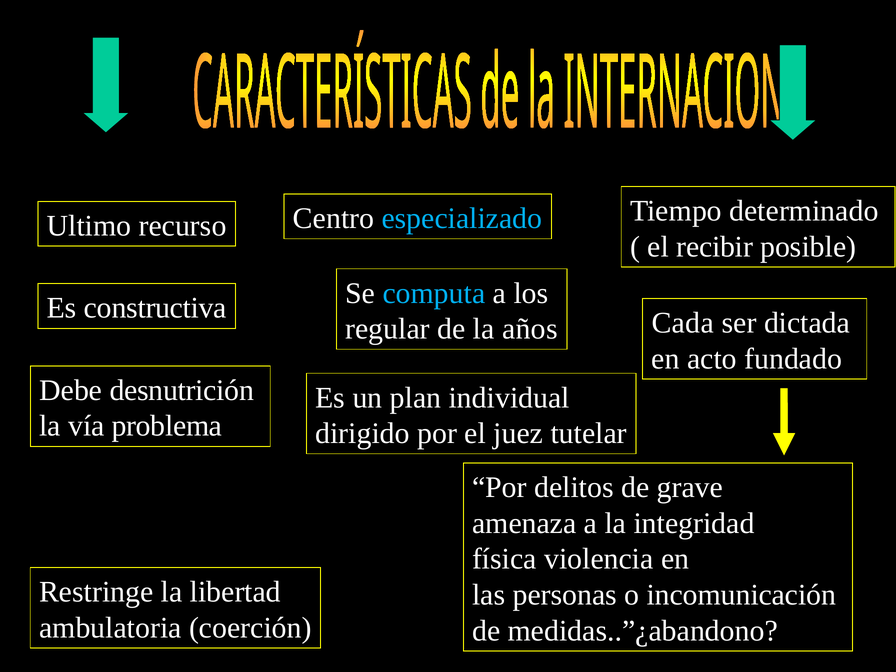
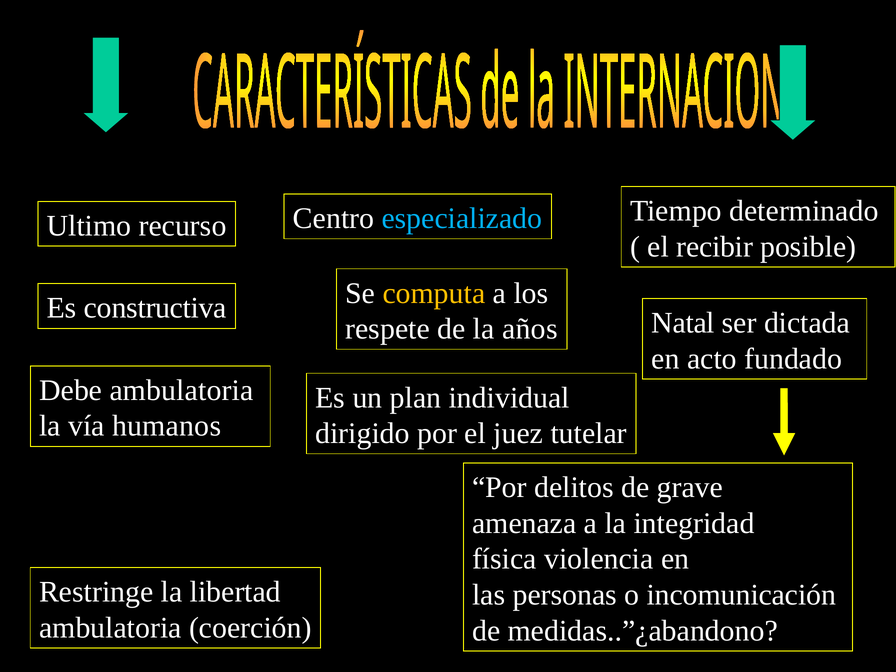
computa colour: light blue -> yellow (434, 293)
Cada: Cada -> Natal (683, 323)
regular: regular -> respete (388, 329)
Debe desnutrición: desnutrición -> ambulatoria (182, 390)
problema: problema -> humanos (167, 426)
